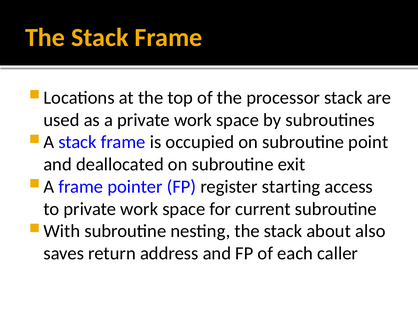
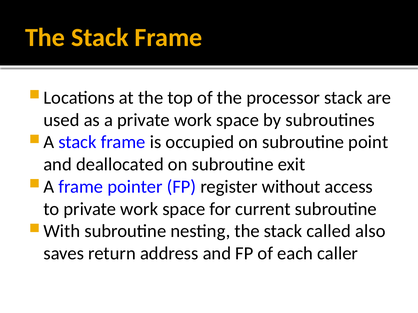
starting: starting -> without (291, 187)
about: about -> called (329, 232)
